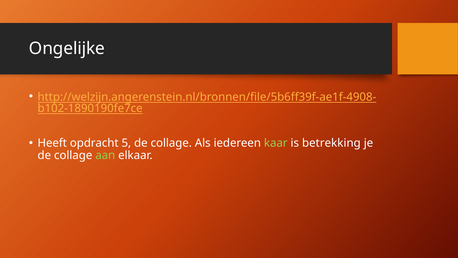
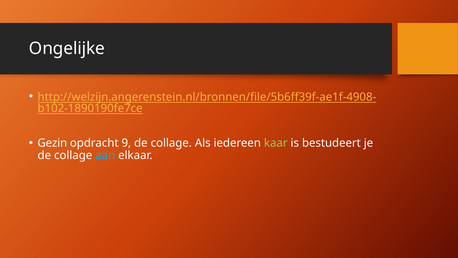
Heeft: Heeft -> Gezin (52, 143)
5: 5 -> 9 (126, 143)
betrekking: betrekking -> bestudeert (331, 143)
aan colour: light green -> light blue (105, 155)
